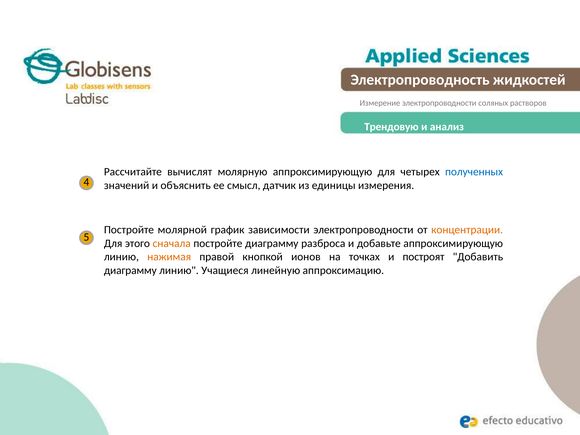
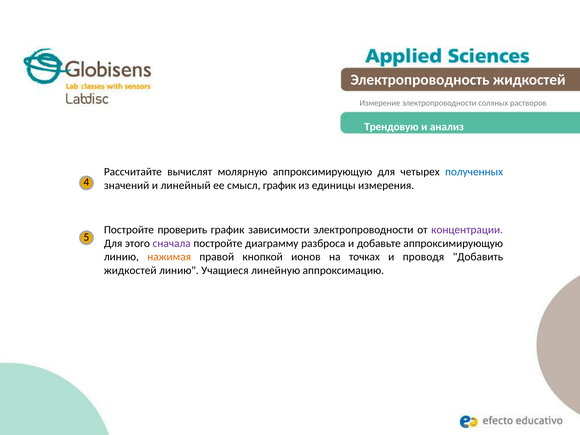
объяснить: объяснить -> линейный (186, 185)
смысл датчик: датчик -> график (279, 185)
молярной: молярной -> проверить (182, 230)
концентрации colour: orange -> purple (467, 230)
сначала colour: orange -> purple (172, 243)
построят: построят -> проводя (423, 257)
диаграмму: диаграмму -> жидкостей (130, 270)
